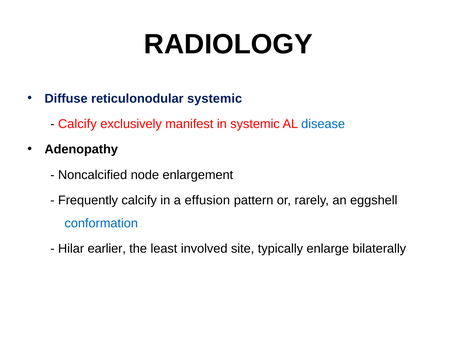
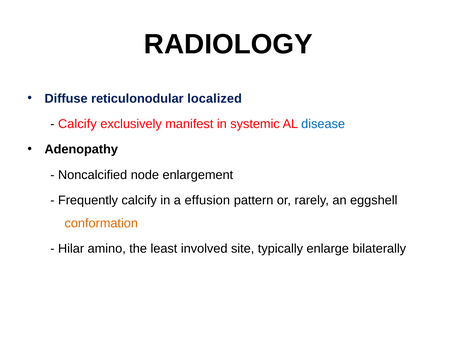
reticulonodular systemic: systemic -> localized (215, 98)
conformation colour: blue -> orange (101, 223)
earlier: earlier -> amino (107, 248)
